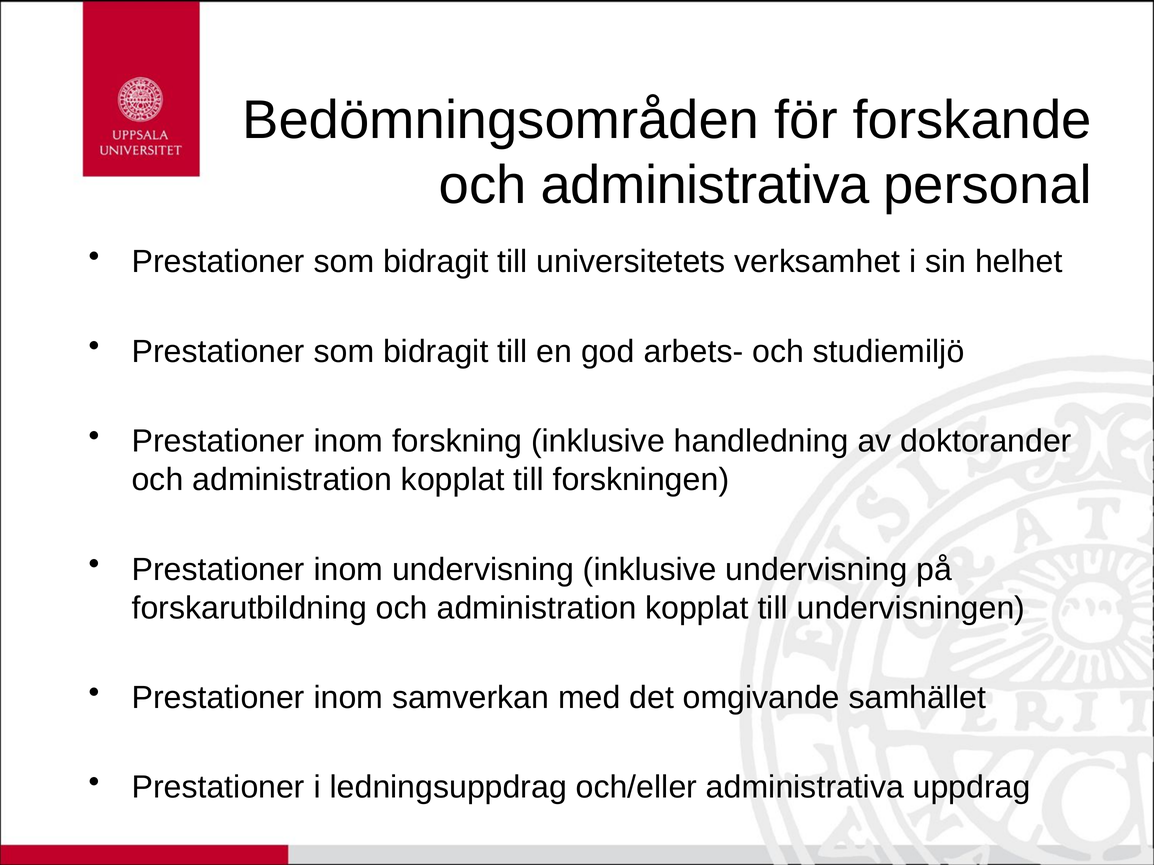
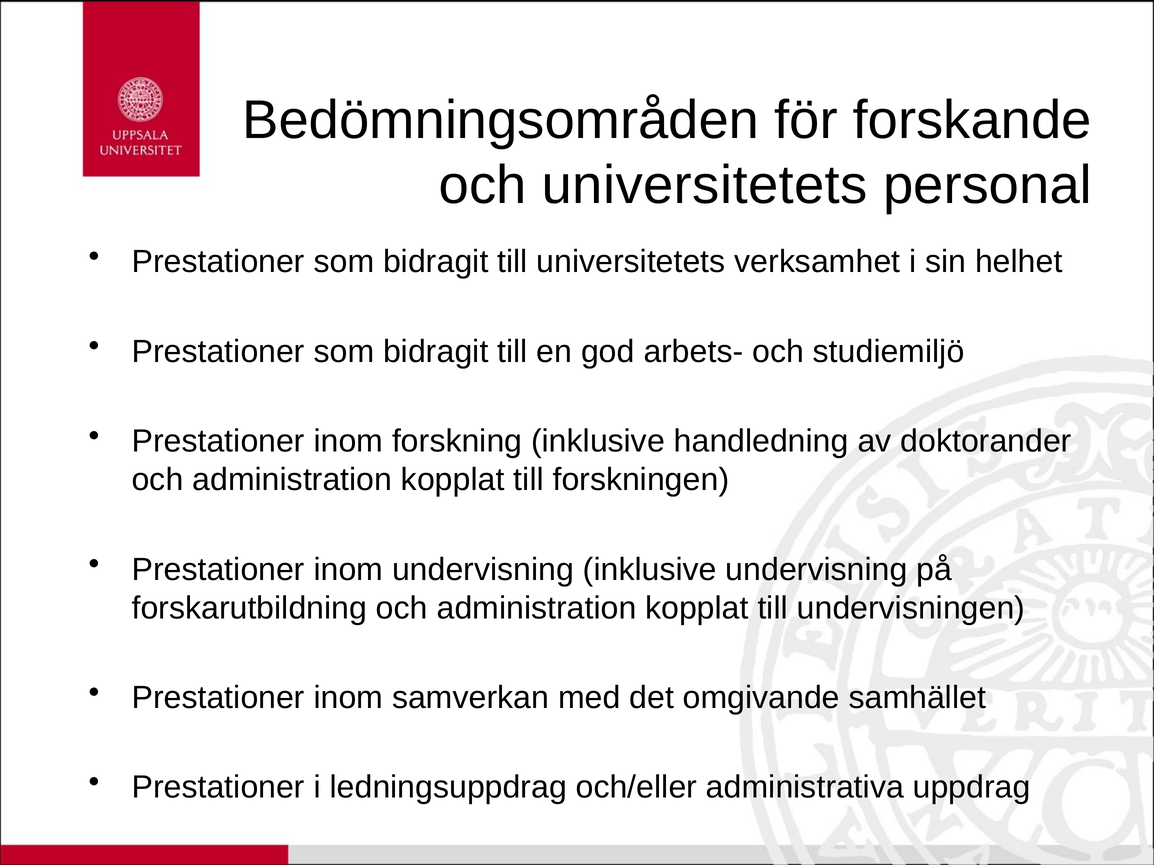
och administrativa: administrativa -> universitetets (705, 186)
